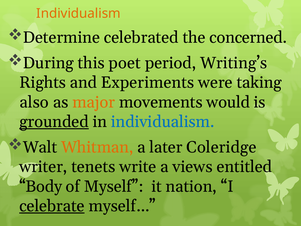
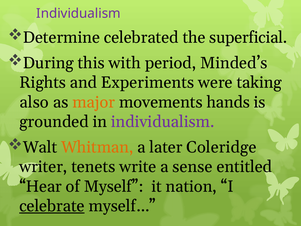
Individualism colour: orange -> purple (78, 13)
concerned: concerned -> superficial (248, 38)
poet: poet -> with (125, 63)
Writing’s: Writing’s -> Minded’s (234, 63)
would: would -> hands (228, 102)
grounded underline: present -> none (54, 122)
individualism colour: blue -> purple (163, 122)
views: views -> sense (192, 167)
Body: Body -> Hear (41, 186)
